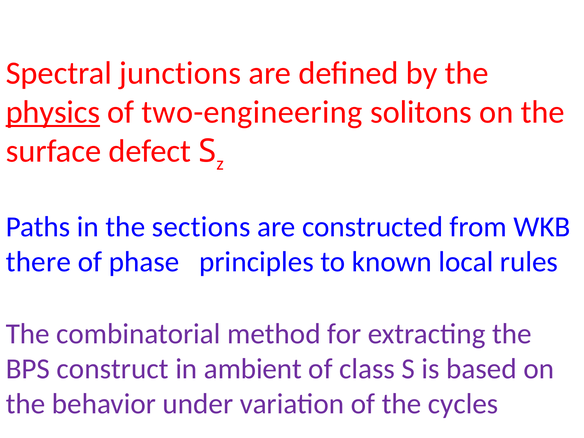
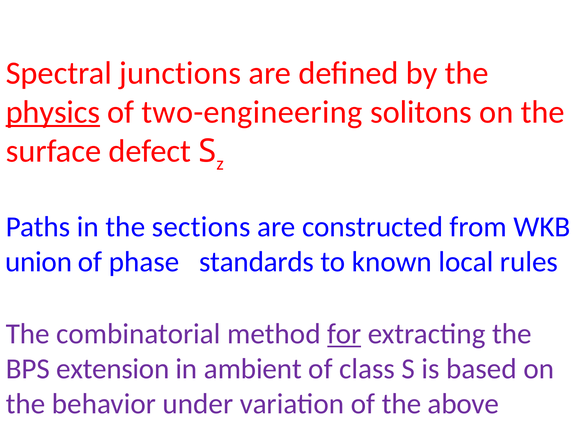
there: there -> union (39, 262)
principles: principles -> standards (257, 262)
for underline: none -> present (344, 334)
construct: construct -> extension (113, 369)
cycles: cycles -> above (463, 404)
